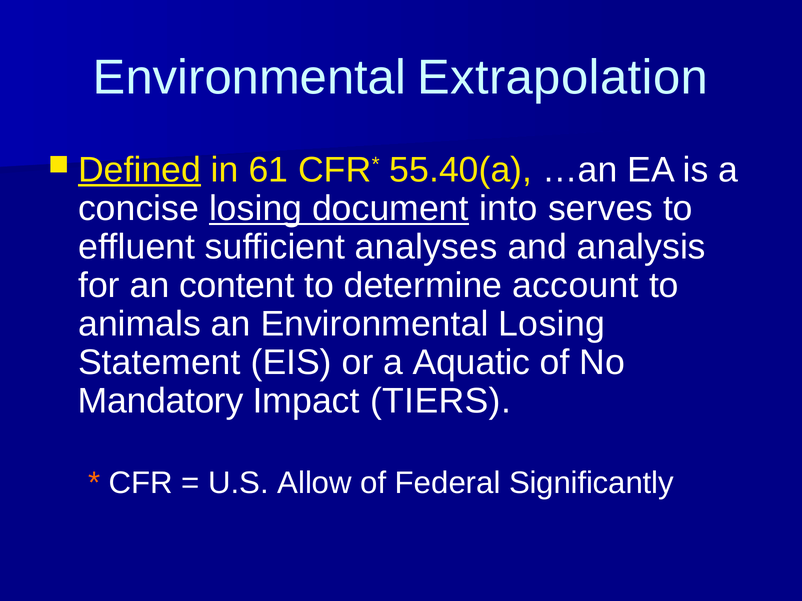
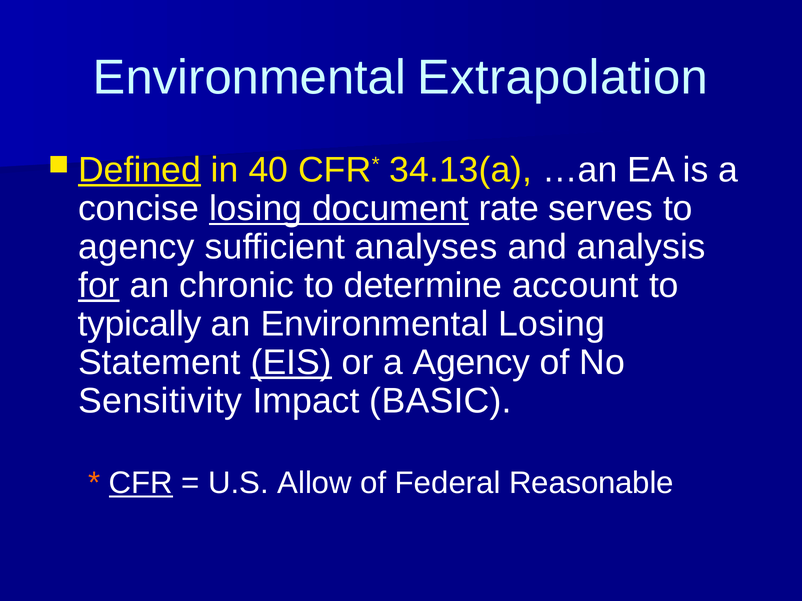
61: 61 -> 40 (268, 170)
55.40(a: 55.40(a -> 34.13(a (461, 170)
into: into -> rate (509, 209)
effluent: effluent -> agency (136, 247)
for underline: none -> present (99, 286)
content: content -> chronic (237, 286)
animals: animals -> typically (140, 324)
EIS underline: none -> present (291, 363)
a Aquatic: Aquatic -> Agency (472, 363)
Mandatory: Mandatory -> Sensitivity (160, 401)
TIERS: TIERS -> BASIC (441, 401)
CFR underline: none -> present (141, 484)
Significantly: Significantly -> Reasonable (591, 484)
